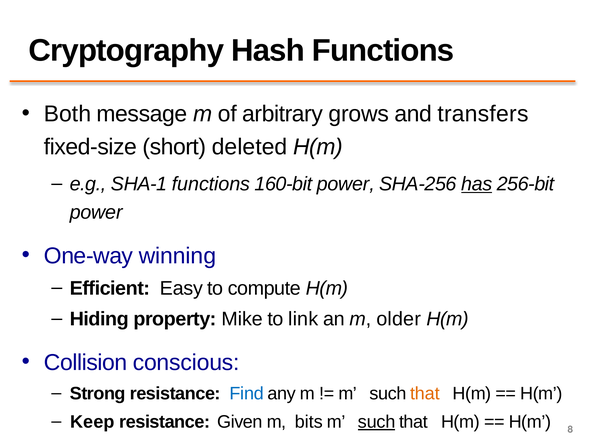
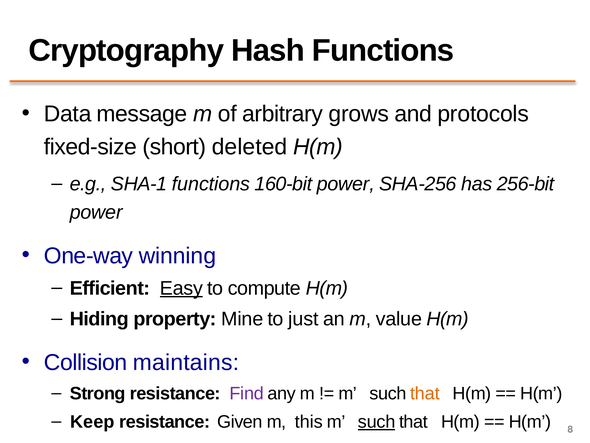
Both: Both -> Data (68, 114)
transfers: transfers -> protocols (483, 114)
has underline: present -> none (477, 184)
Easy underline: none -> present (181, 288)
Mike: Mike -> Mine (242, 319)
link: link -> just (303, 319)
older: older -> value (399, 319)
conscious: conscious -> maintains (186, 362)
Find colour: blue -> purple (247, 393)
bits: bits -> this (309, 421)
